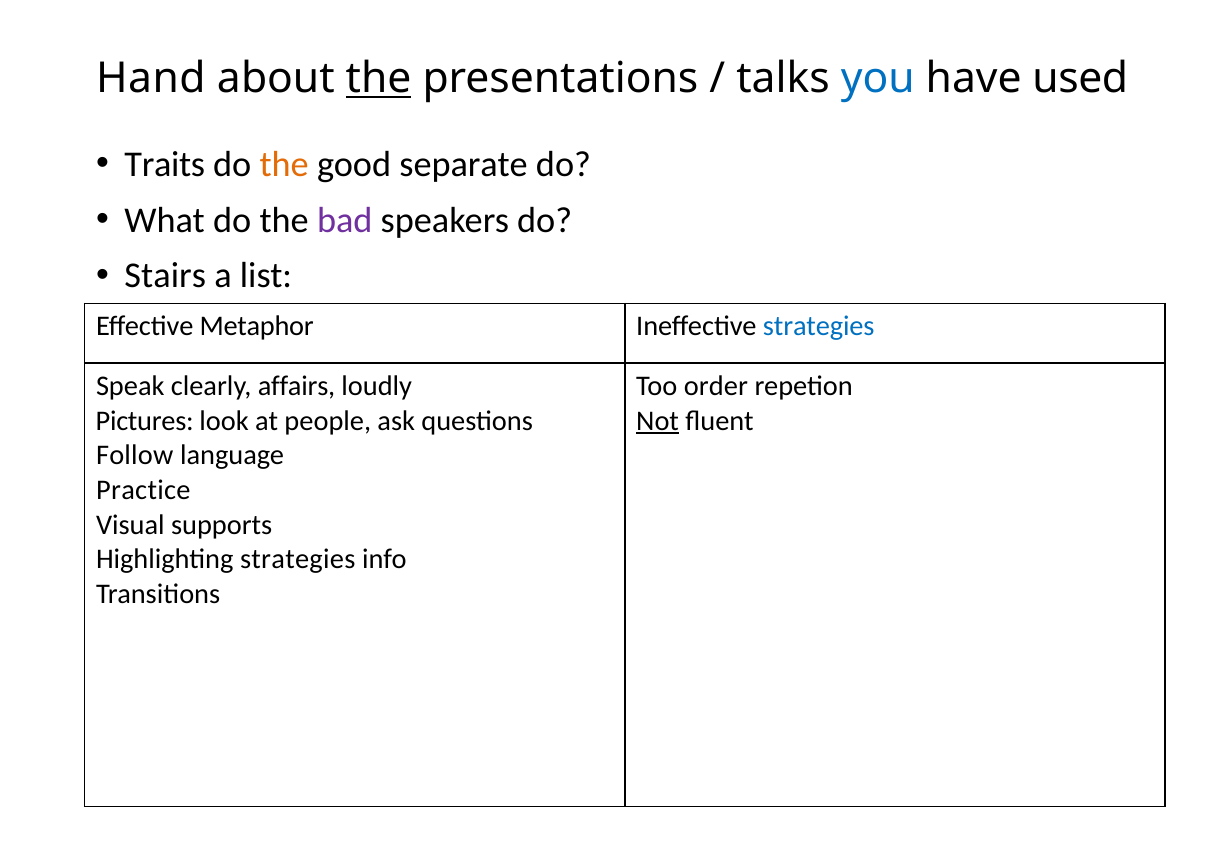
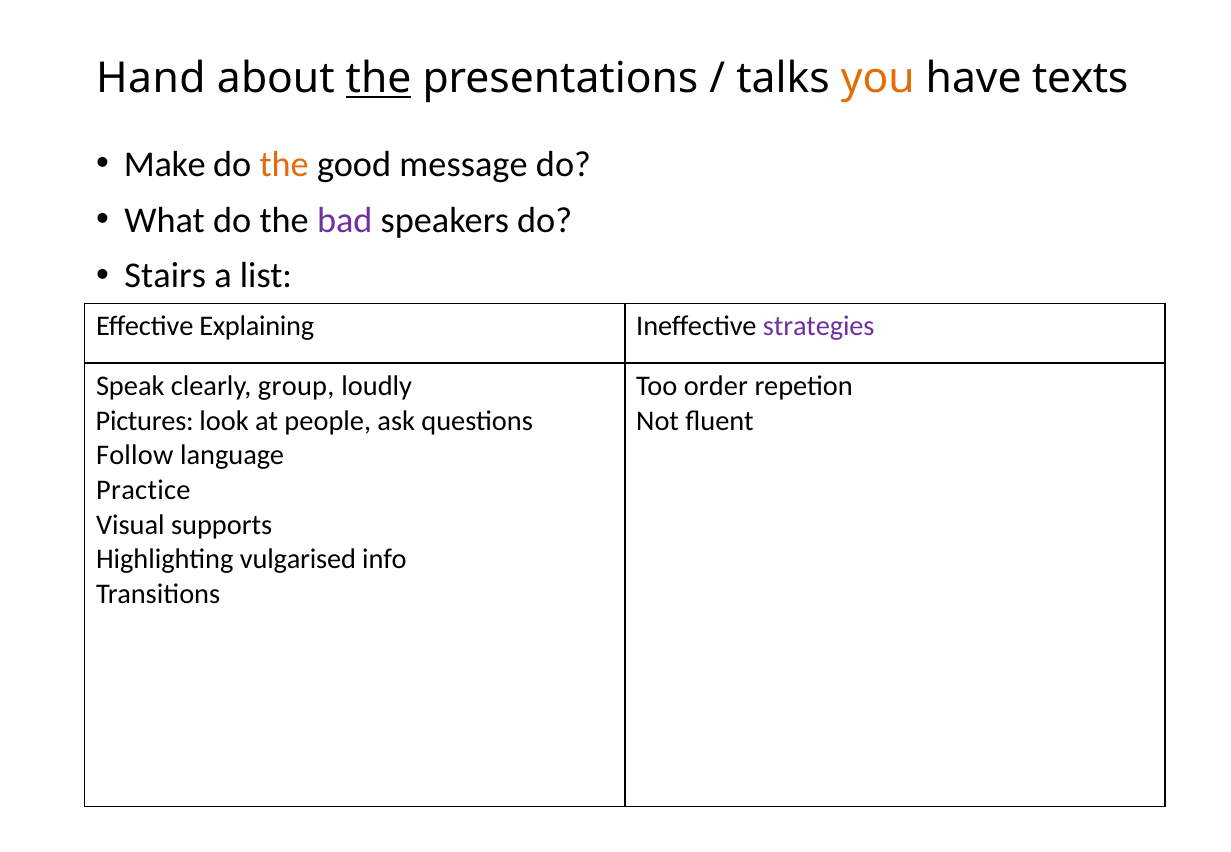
you colour: blue -> orange (878, 79)
used: used -> texts (1080, 79)
Traits: Traits -> Make (165, 164)
separate: separate -> message (464, 164)
Metaphor: Metaphor -> Explaining (257, 327)
strategies colour: blue -> purple (819, 327)
affairs: affairs -> group (296, 386)
Not underline: present -> none (658, 421)
Highlighting strategies: strategies -> vulgarised (298, 560)
